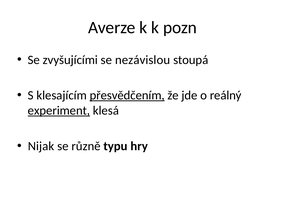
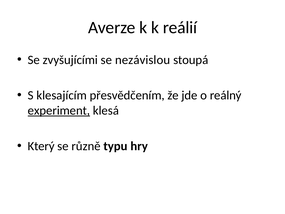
pozn: pozn -> reálií (180, 28)
přesvědčením underline: present -> none (127, 95)
Nijak: Nijak -> Který (41, 146)
